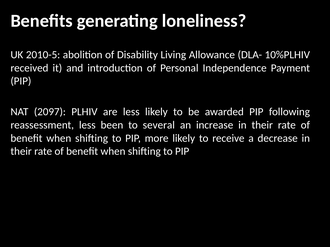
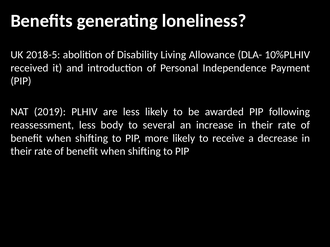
2010-5: 2010-5 -> 2018-5 (43, 55)
2097: 2097 -> 2019 (50, 112)
been: been -> body (112, 125)
